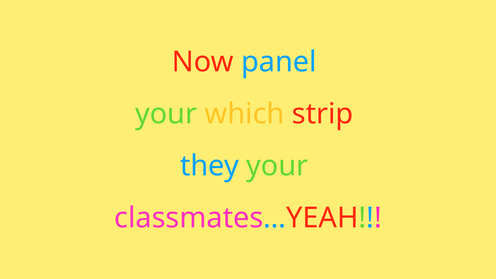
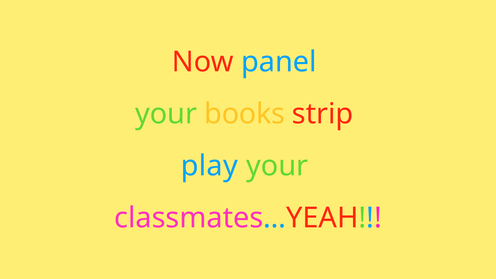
which: which -> books (245, 114)
they: they -> play (209, 166)
